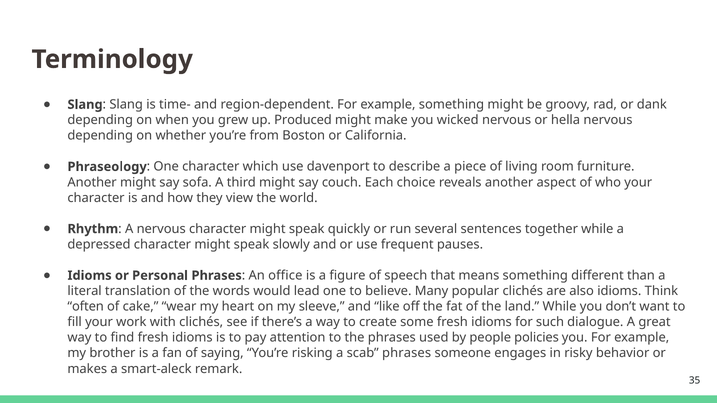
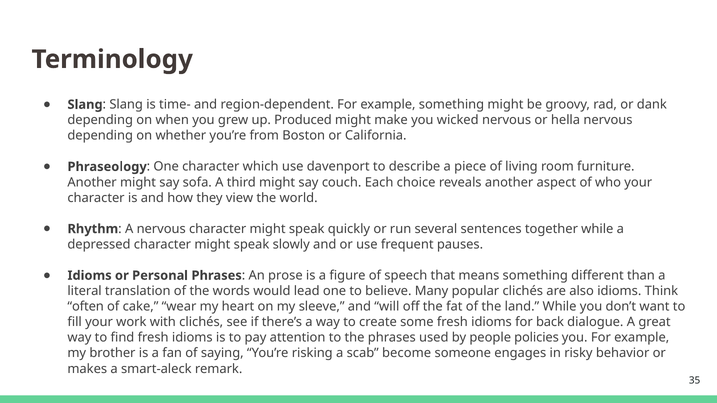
office: office -> prose (285, 276)
like: like -> will (387, 307)
such: such -> back (550, 322)
scab phrases: phrases -> become (407, 353)
